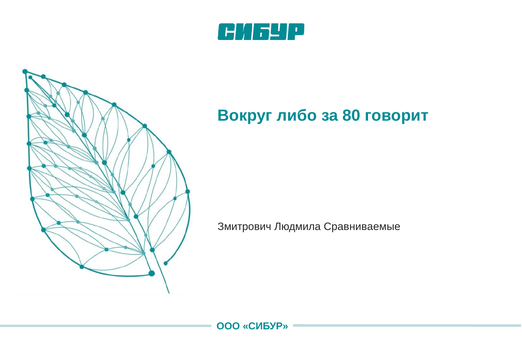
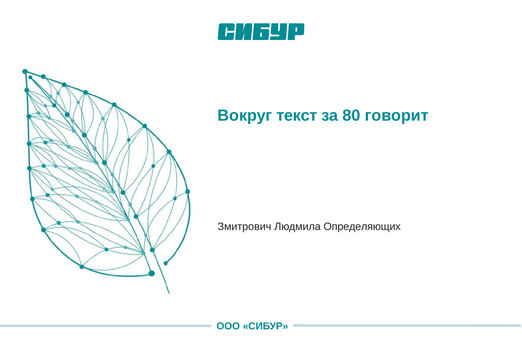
либо: либо -> текст (297, 116)
Сравниваемые: Сравниваемые -> Определяющих (362, 227)
